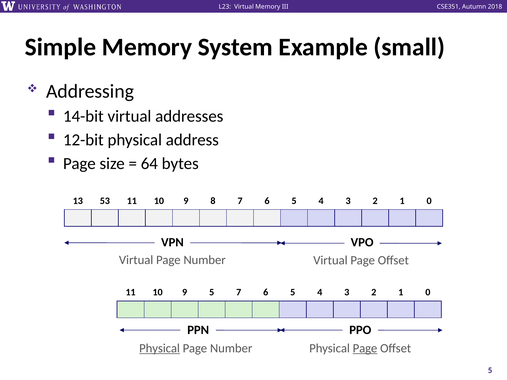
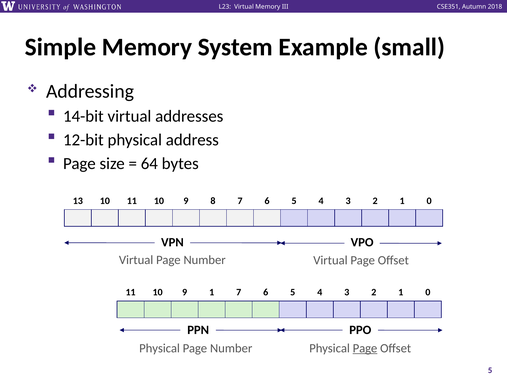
13 53: 53 -> 10 (105, 201)
9 5: 5 -> 1 (212, 293)
Physical underline: present -> none (160, 349)
